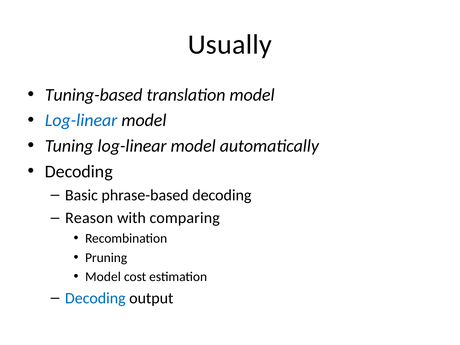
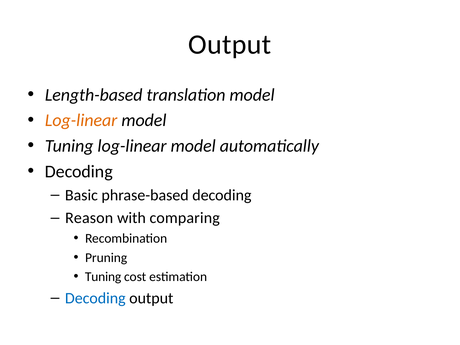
Usually: Usually -> Output (230, 45)
Tuning-based: Tuning-based -> Length-based (94, 95)
Log-linear colour: blue -> orange (81, 120)
Model: Model -> Tuning (103, 277)
